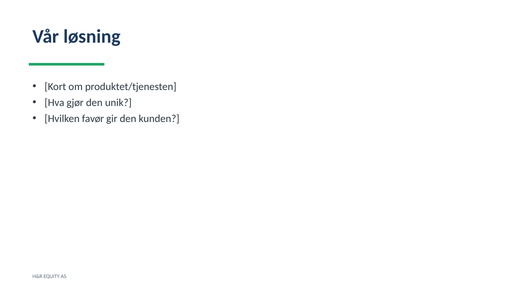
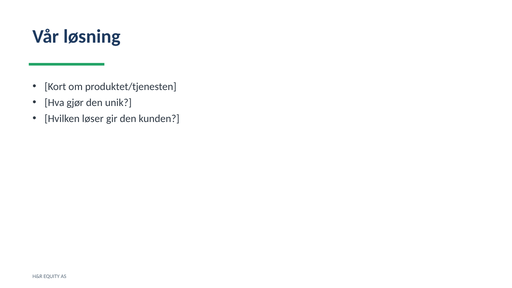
favør: favør -> løser (93, 119)
